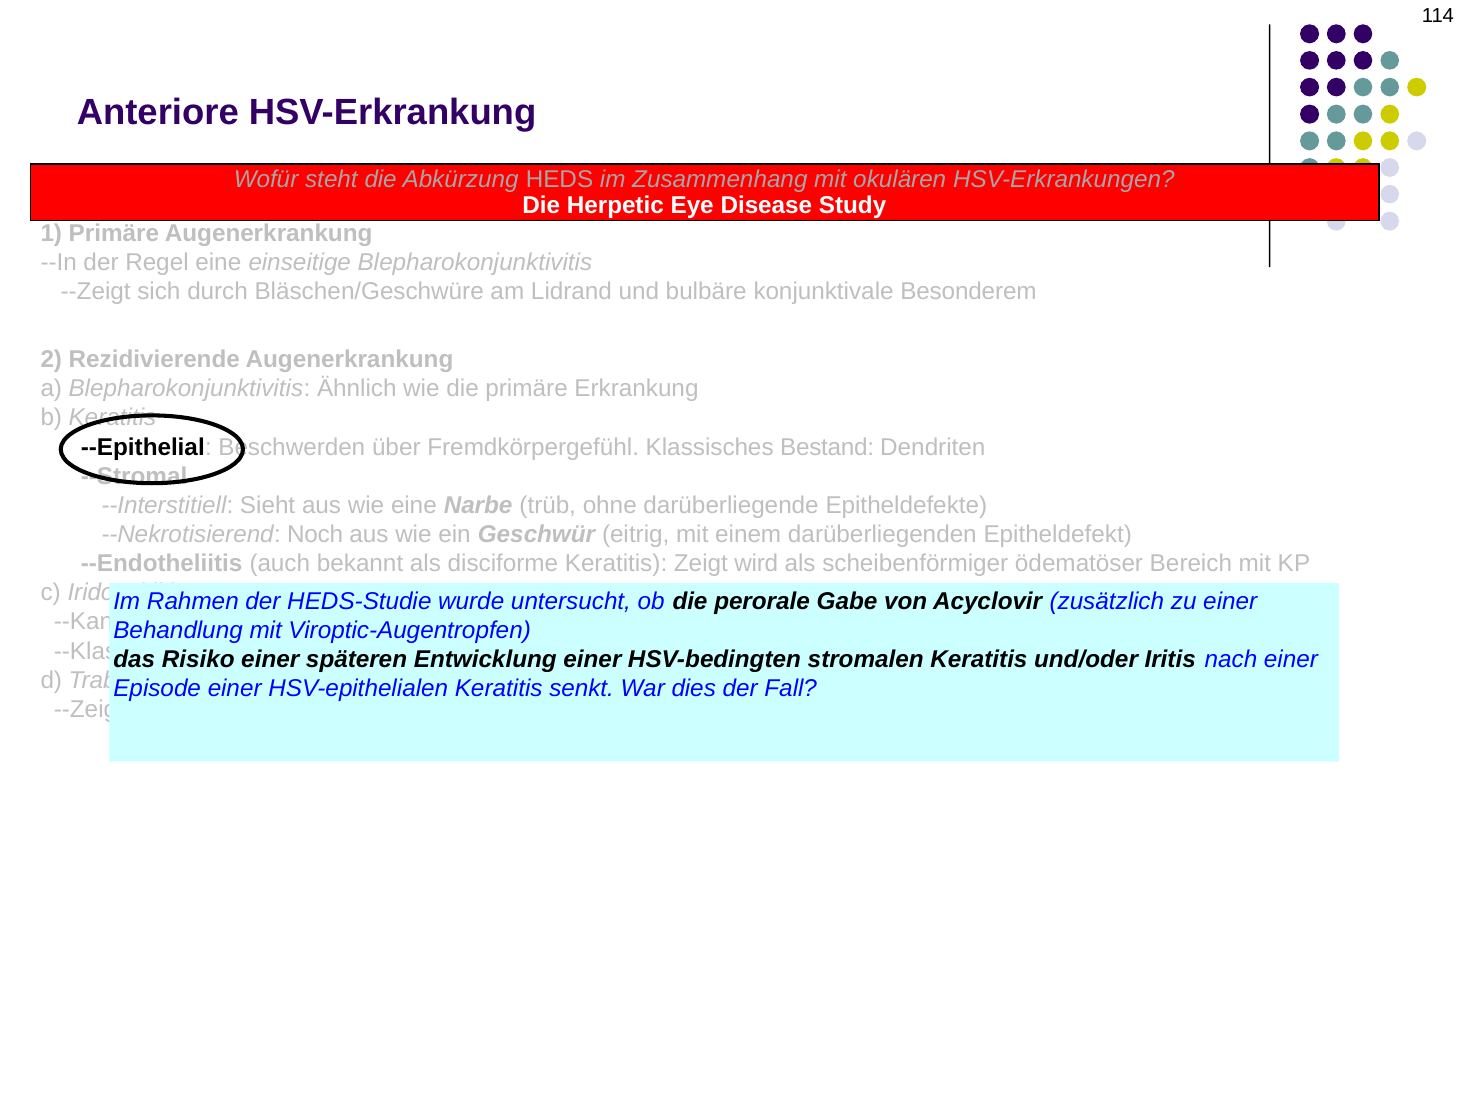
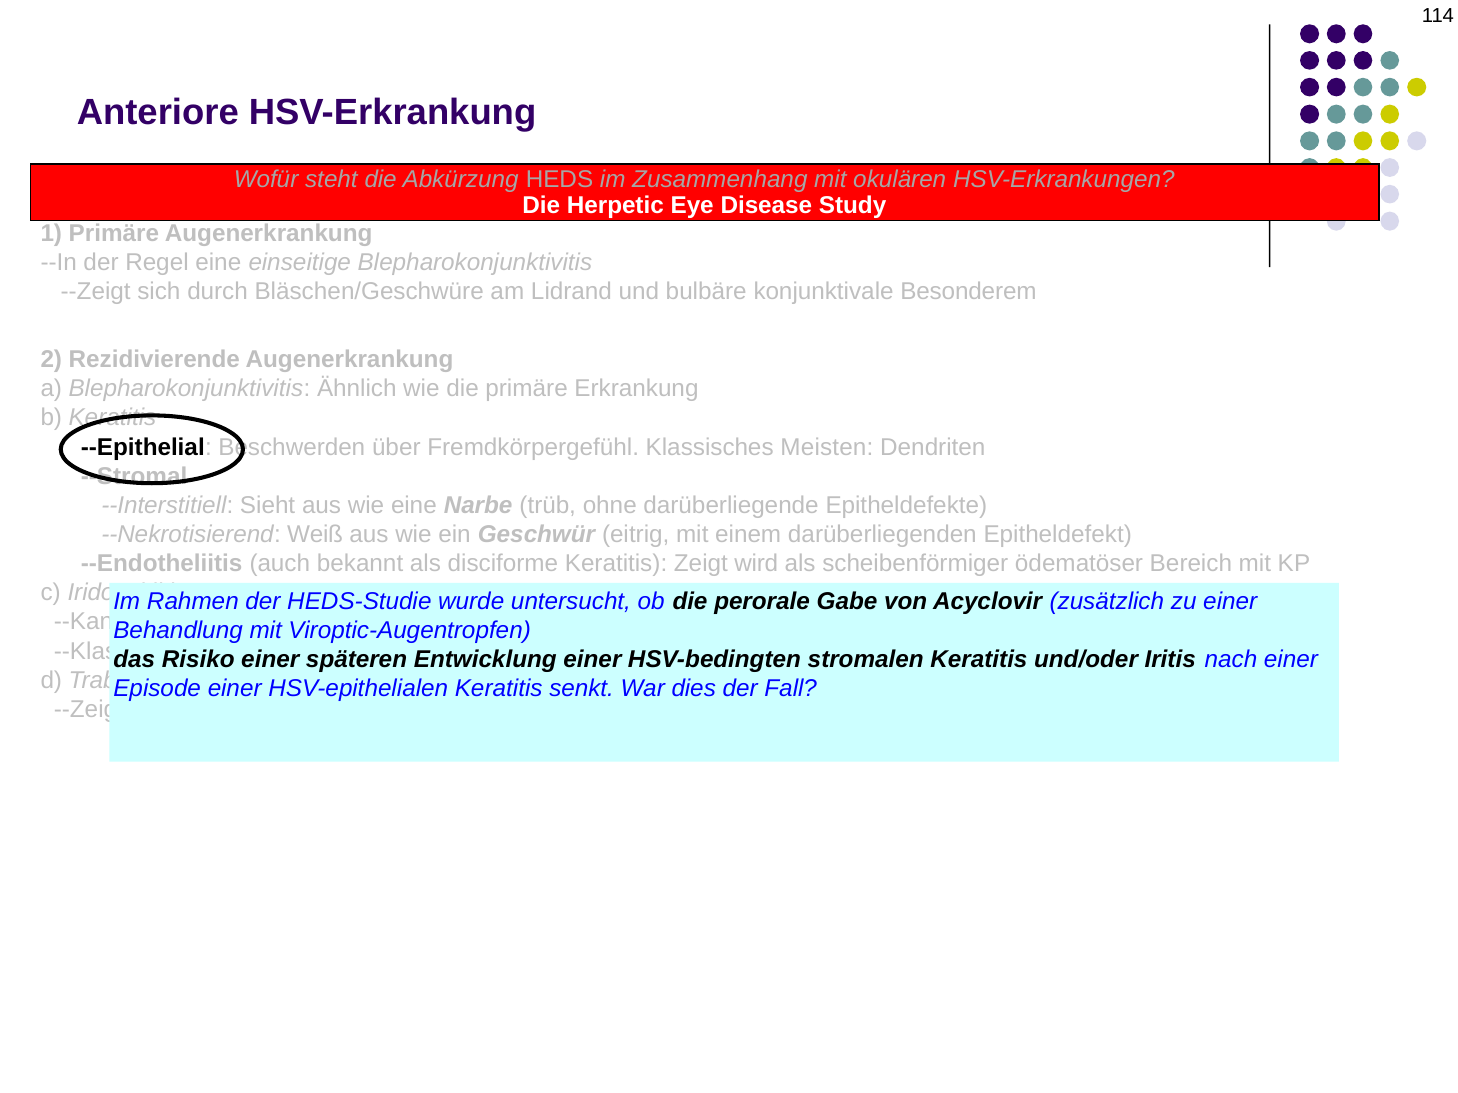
Bestand: Bestand -> Meisten (827, 447)
Noch: Noch -> Weiß (315, 535)
